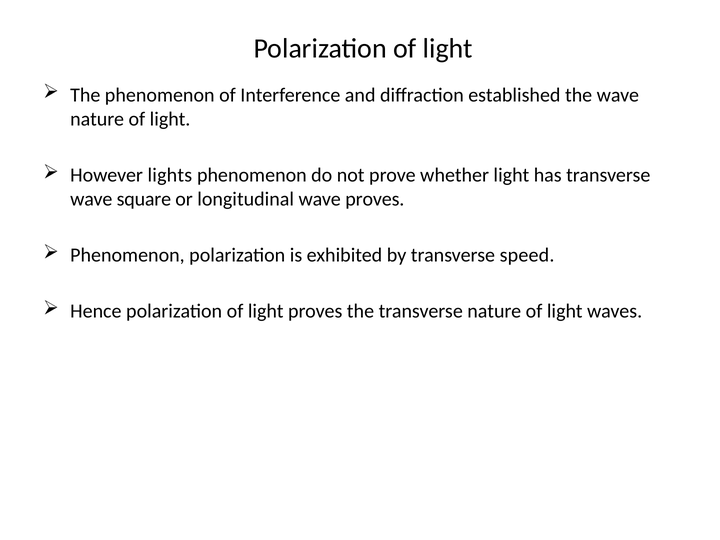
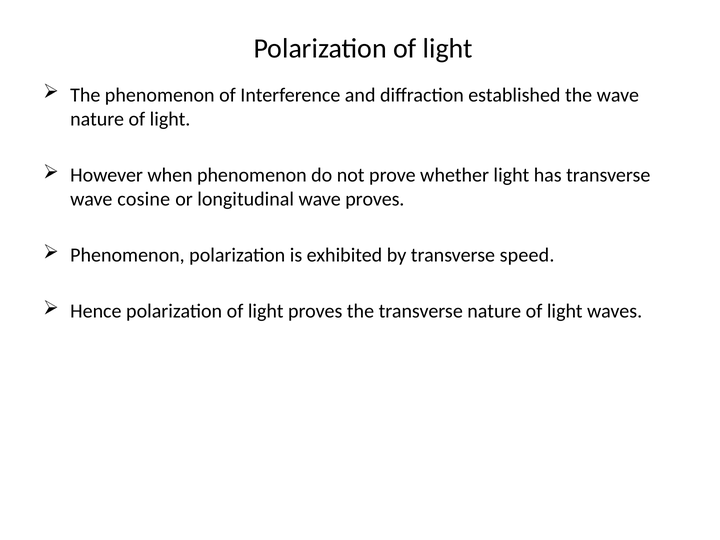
lights: lights -> when (170, 175)
square: square -> cosine (144, 199)
